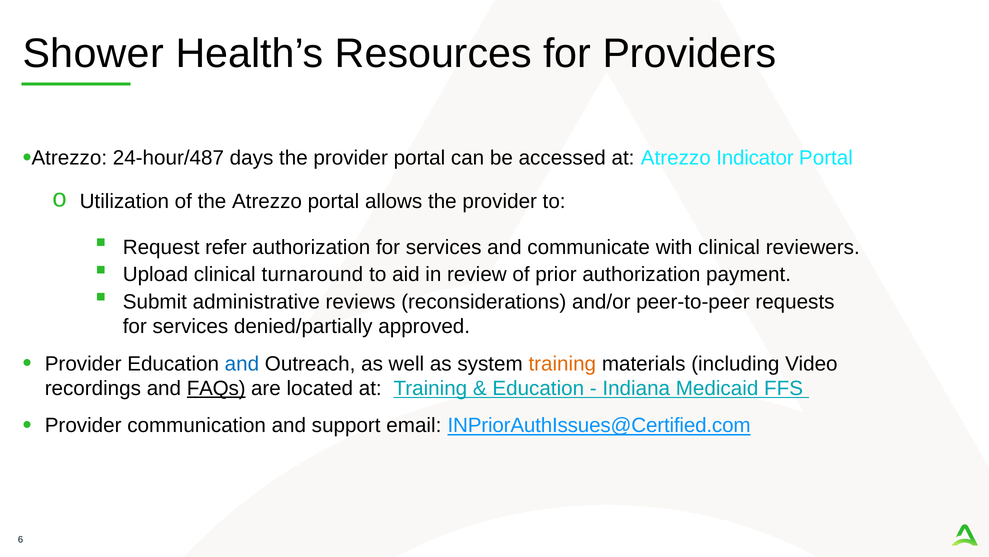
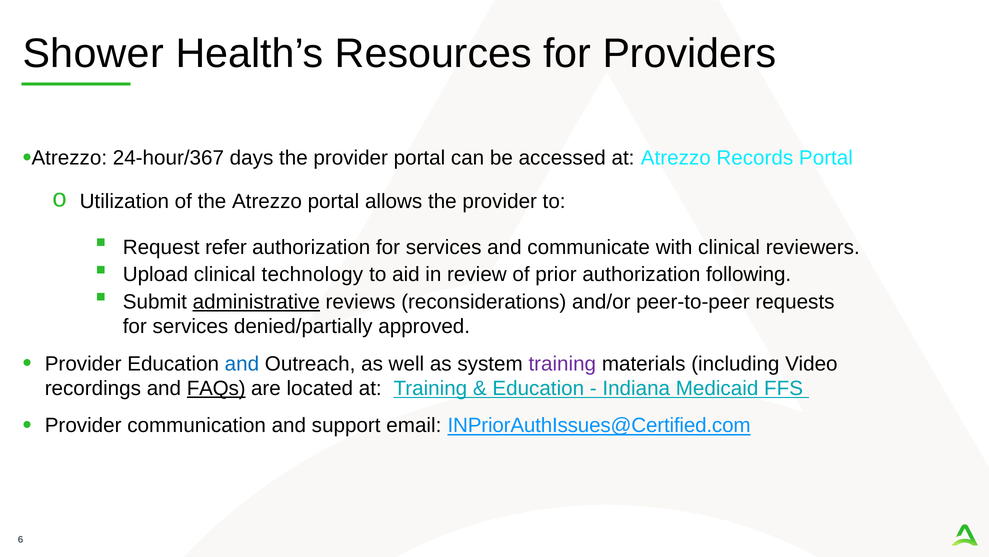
24-hour/487: 24-hour/487 -> 24-hour/367 (168, 158)
Indicator: Indicator -> Records (755, 158)
turnaround: turnaround -> technology (312, 274)
payment: payment -> following (749, 274)
administrative underline: none -> present (256, 301)
training colour: orange -> purple (562, 363)
